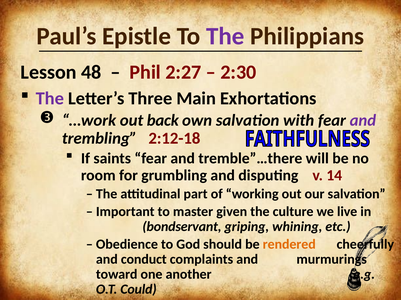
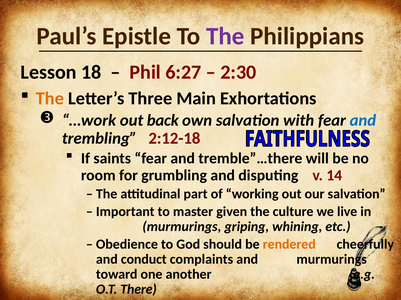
48: 48 -> 18 (91, 72)
2:27: 2:27 -> 6:27 (183, 72)
The colour: purple -> orange (50, 99)
and colour: purple -> blue (363, 121)
bondservant: bondservant -> murmurings (182, 227)
Could: Could -> There (139, 290)
